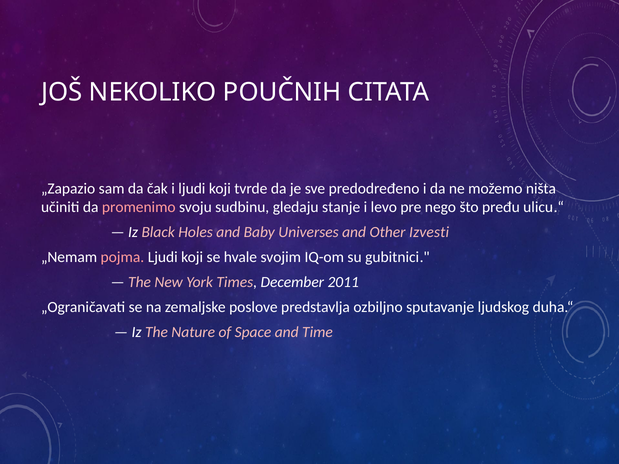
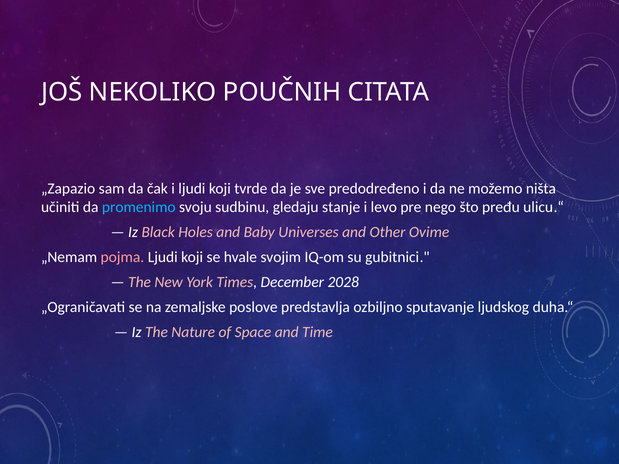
promenimo colour: pink -> light blue (139, 207)
Izvesti: Izvesti -> Ovime (429, 232)
2011: 2011 -> 2028 (343, 282)
